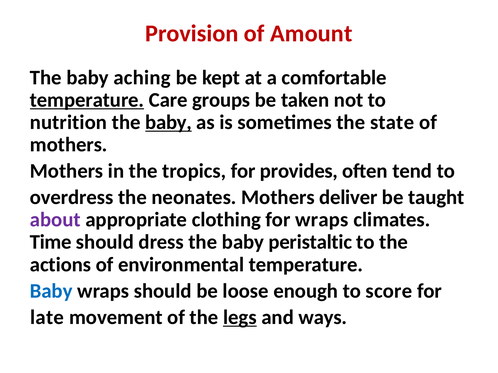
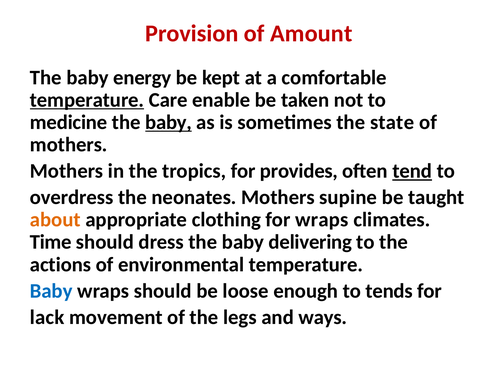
aching: aching -> energy (142, 78)
groups: groups -> enable (221, 100)
nutrition: nutrition -> medicine (69, 122)
tend underline: none -> present (412, 171)
deliver: deliver -> supine (348, 198)
about colour: purple -> orange (55, 220)
peristaltic: peristaltic -> delivering (310, 242)
score: score -> tends (389, 291)
late: late -> lack (47, 318)
legs underline: present -> none (240, 318)
